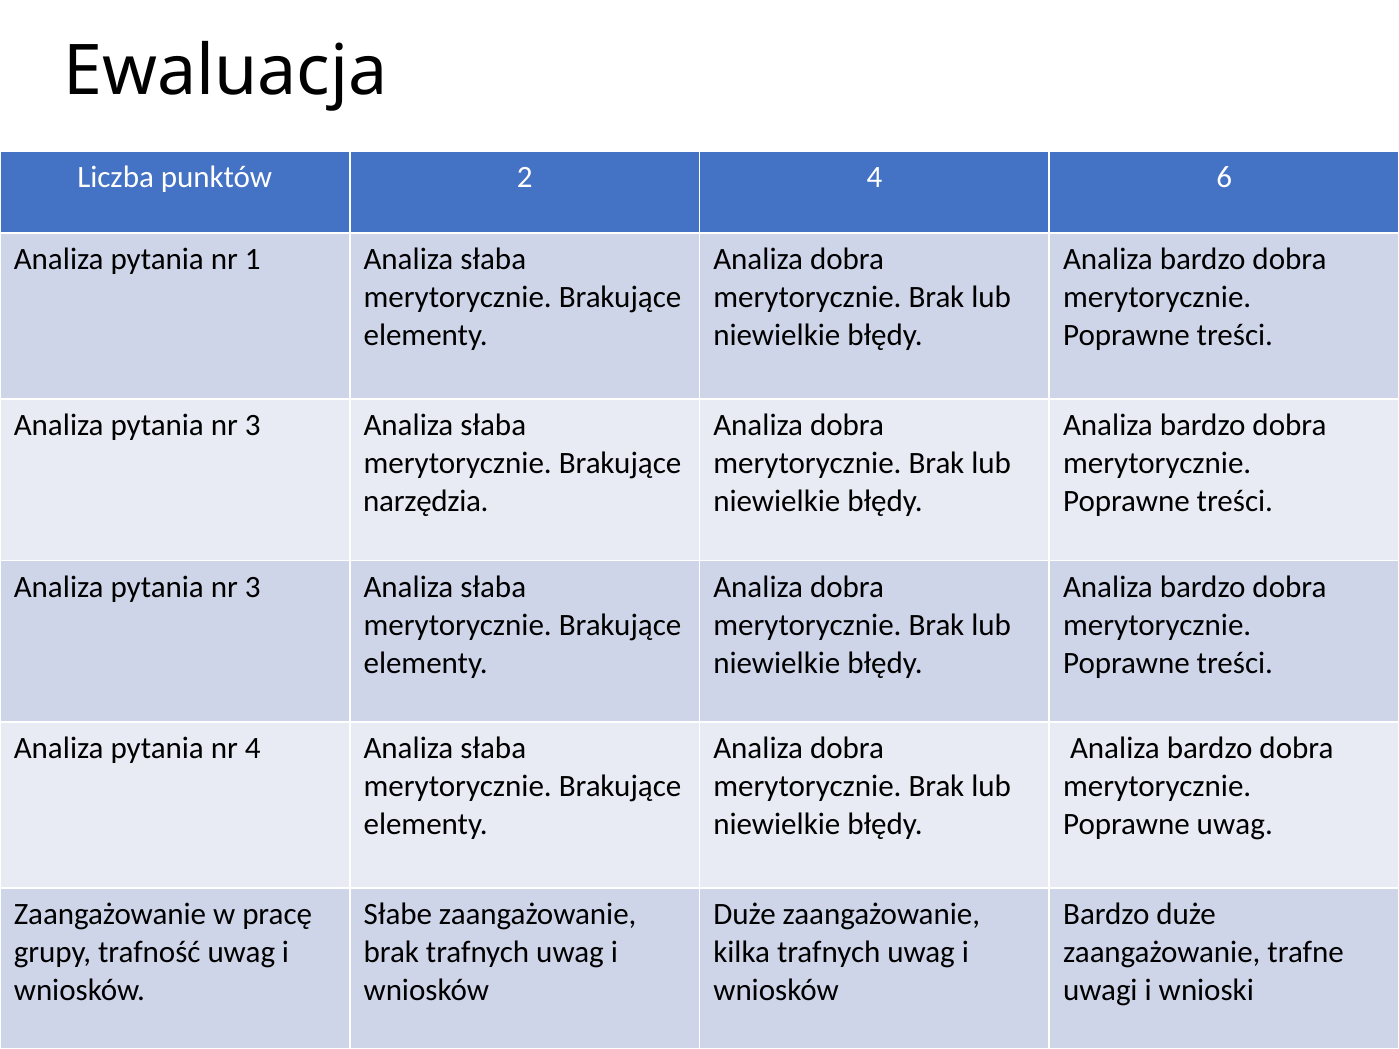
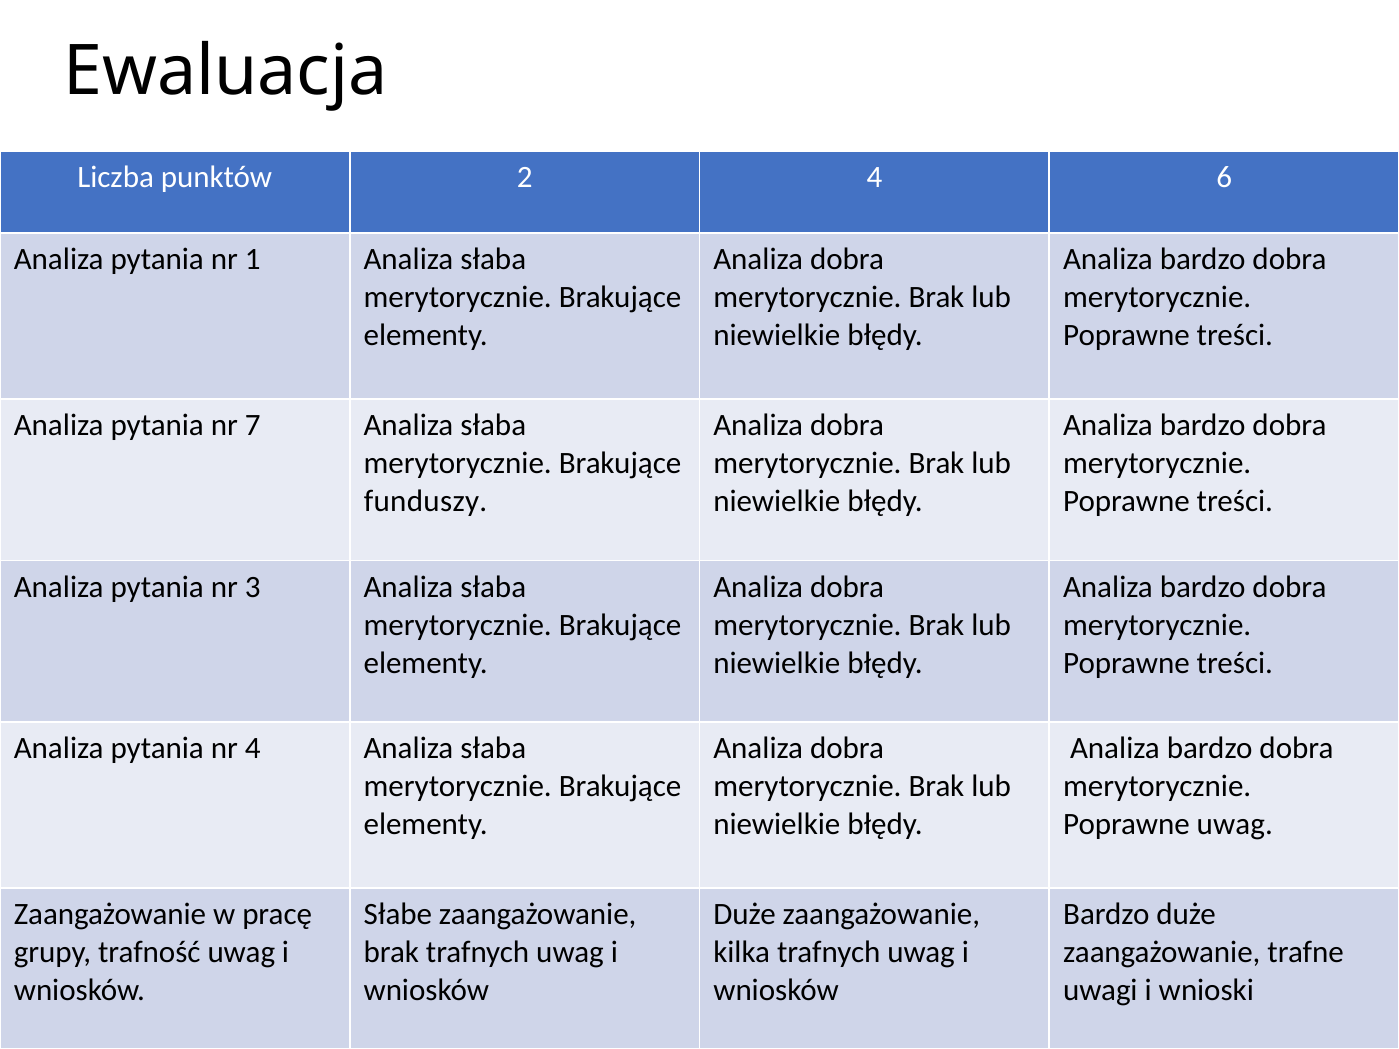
3: 3 -> 7 (253, 426)
narzędzia: narzędzia -> funduszy (426, 502)
